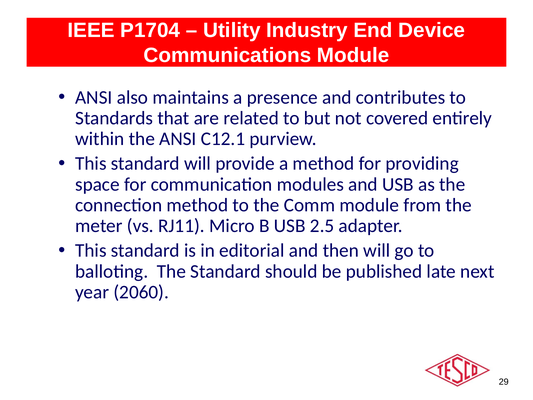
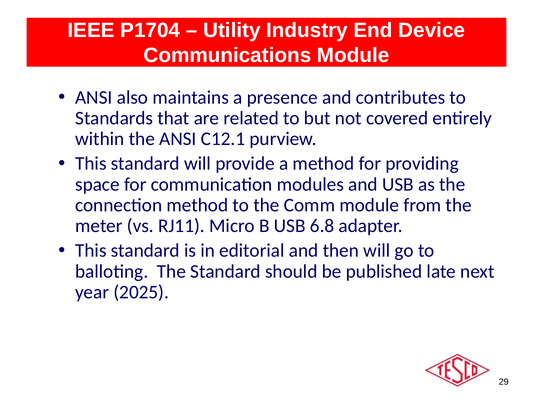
2.5: 2.5 -> 6.8 (322, 226)
2060: 2060 -> 2025 (141, 292)
